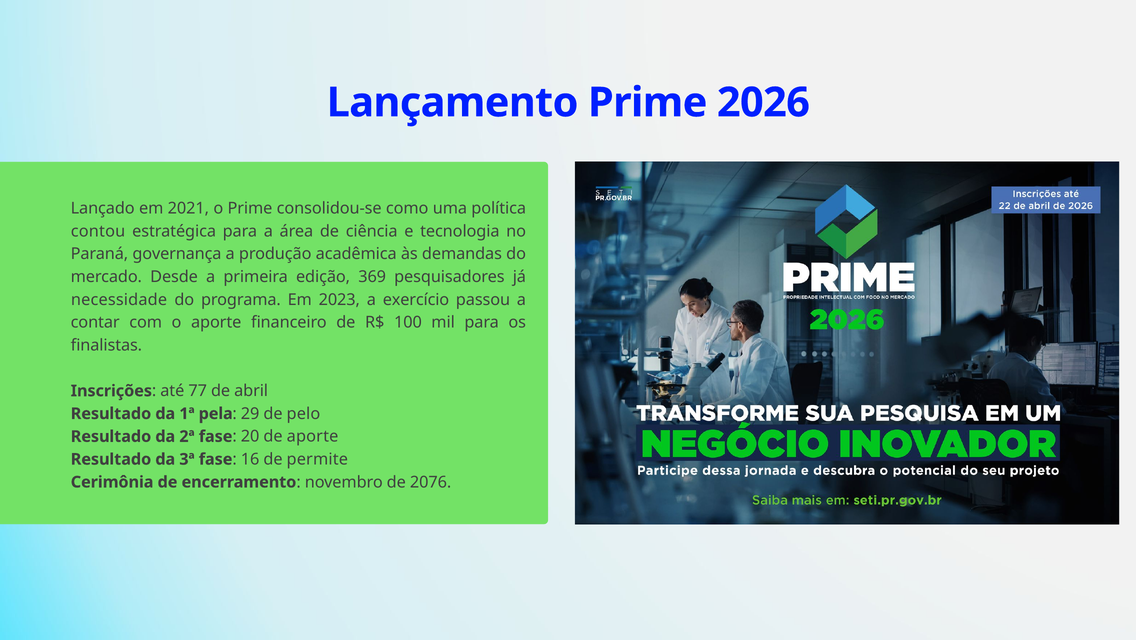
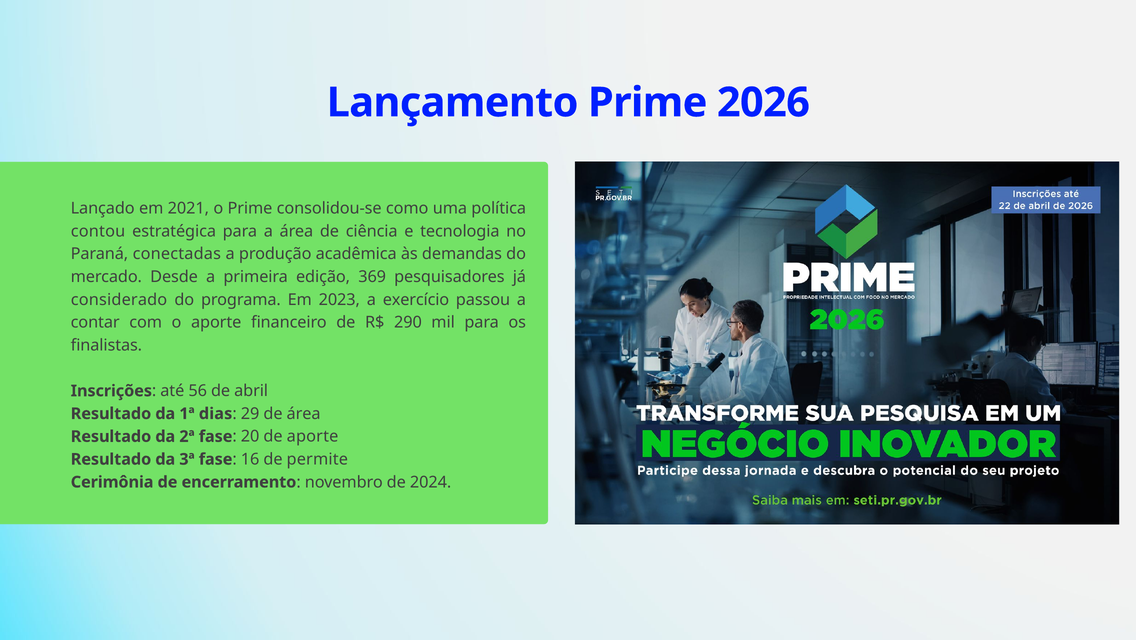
governança: governança -> conectadas (177, 254)
necessidade: necessidade -> considerado (119, 300)
100: 100 -> 290 (408, 323)
77: 77 -> 56 (198, 391)
pela: pela -> dias (216, 414)
de pelo: pelo -> área (304, 414)
2076: 2076 -> 2024 (431, 482)
